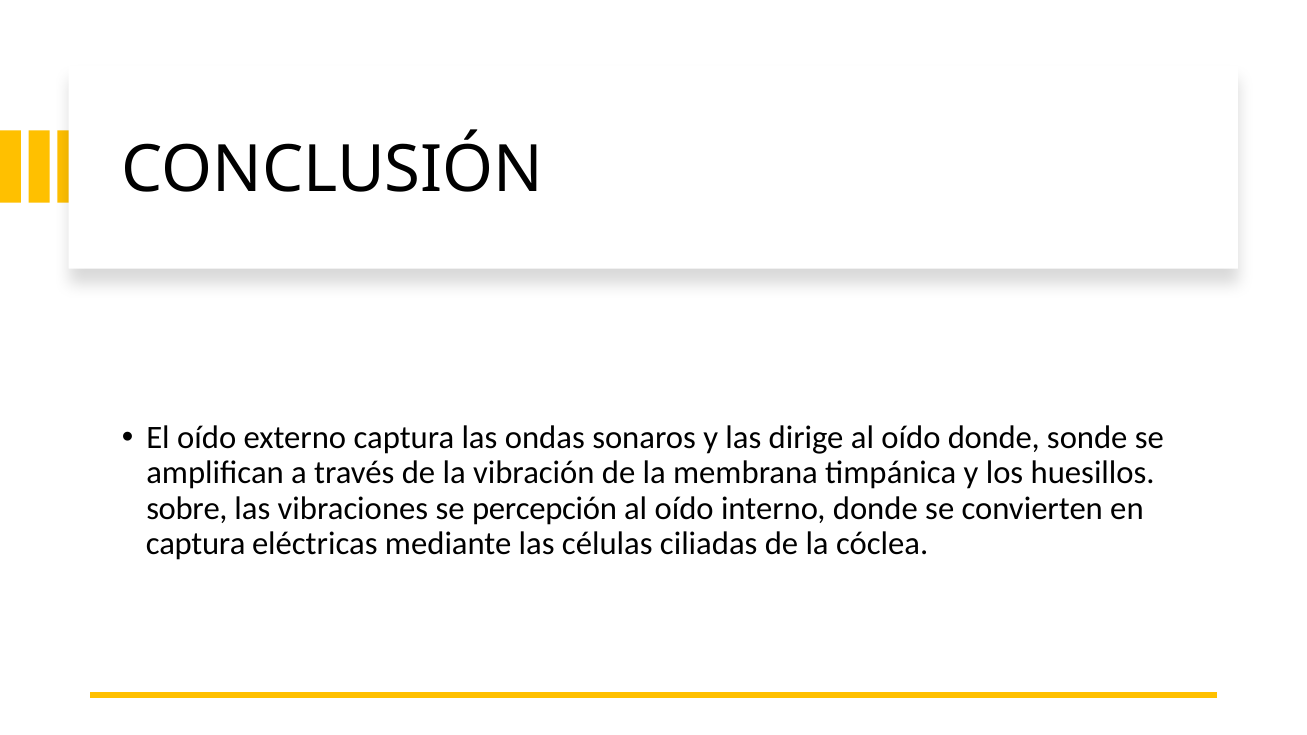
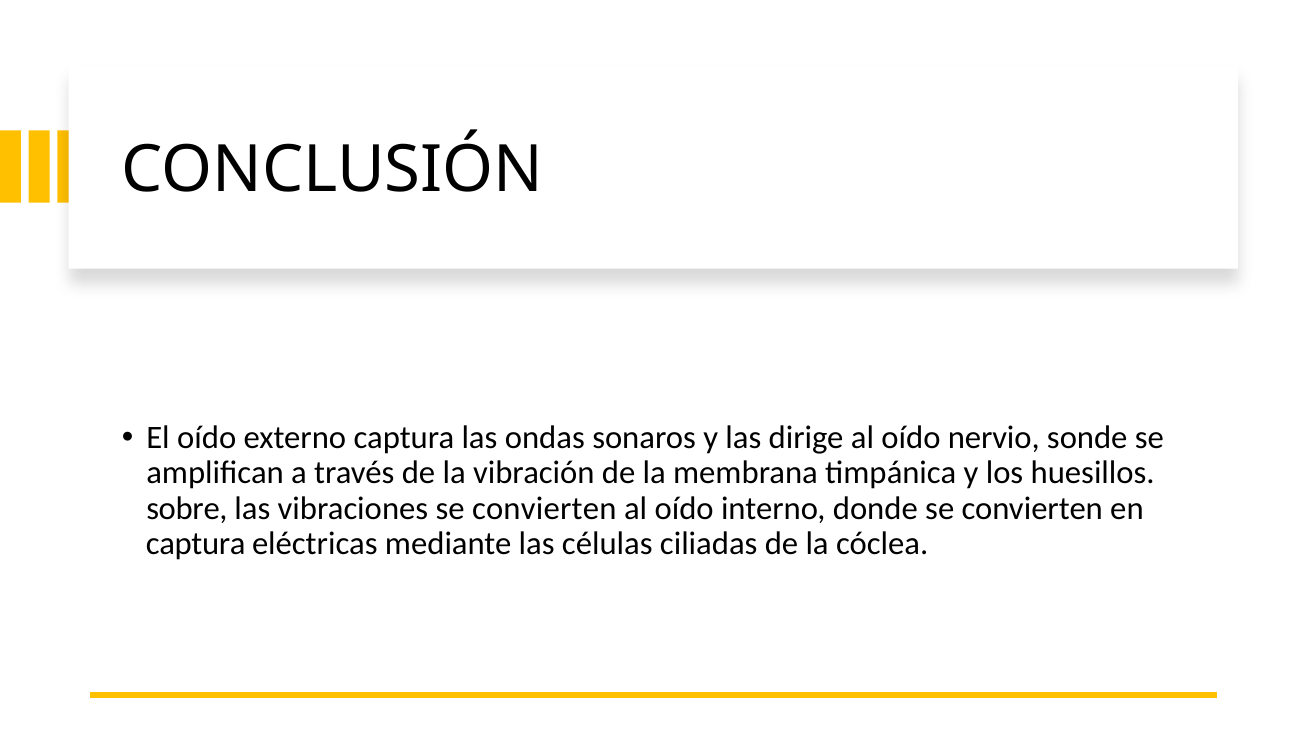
oído donde: donde -> nervio (994, 438)
vibraciones se percepción: percepción -> convierten (544, 508)
